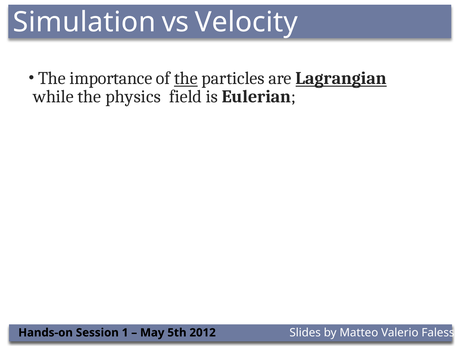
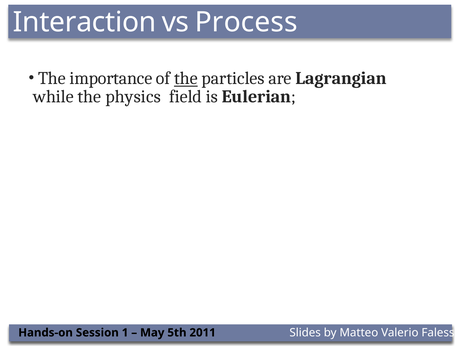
Simulation: Simulation -> Interaction (85, 22)
Velocity: Velocity -> Process (246, 22)
Lagrangian underline: present -> none (341, 78)
2012: 2012 -> 2011 (203, 332)
